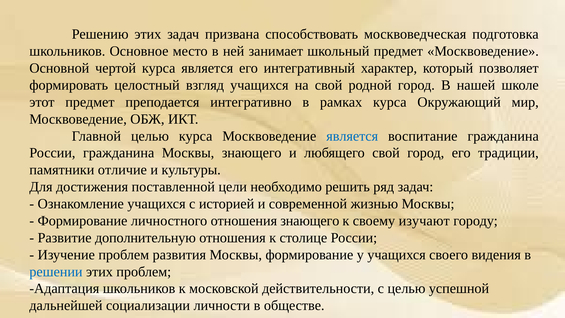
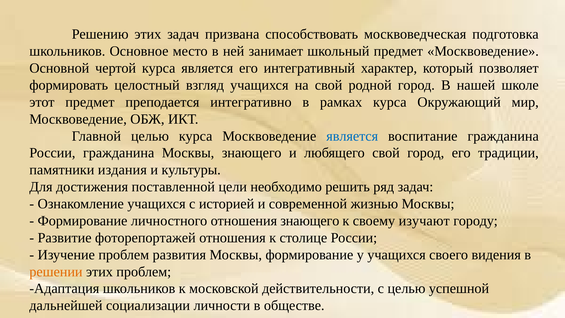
отличие: отличие -> издания (122, 170)
дополнительную: дополнительную -> фоторепортажей (145, 238)
решении colour: blue -> orange (56, 272)
